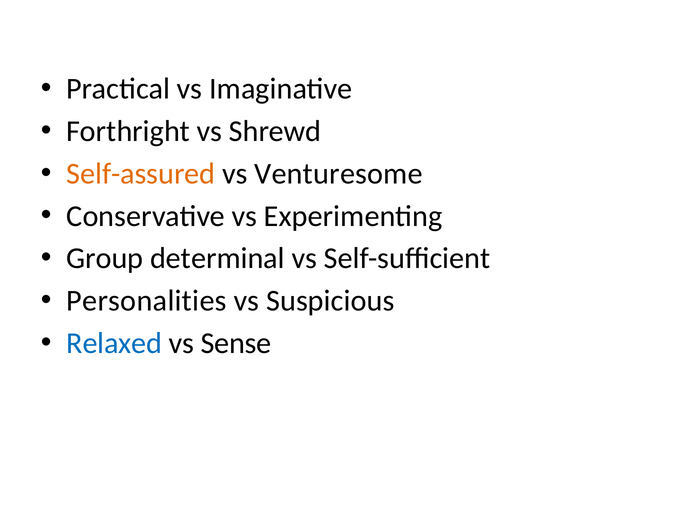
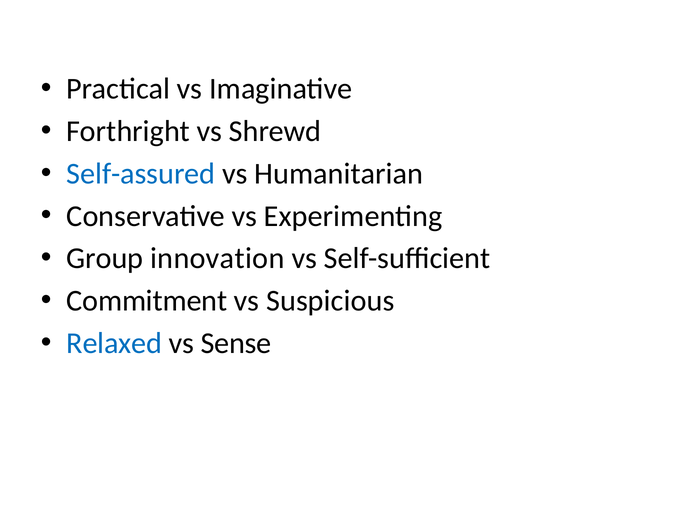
Self-assured colour: orange -> blue (141, 174)
Venturesome: Venturesome -> Humanitarian (339, 174)
determinal: determinal -> innovation (217, 258)
Personalities: Personalities -> Commitment (147, 301)
